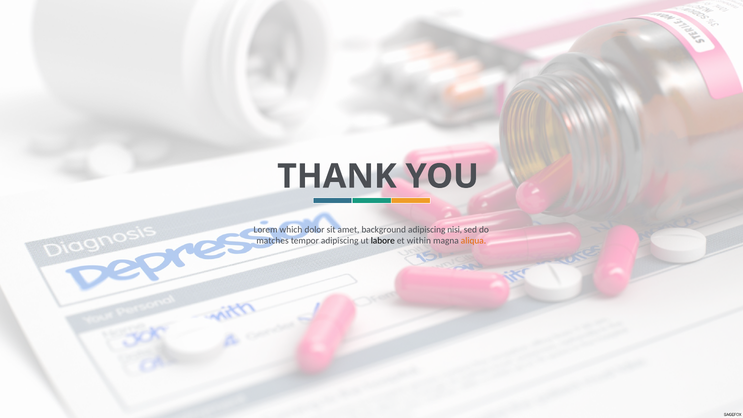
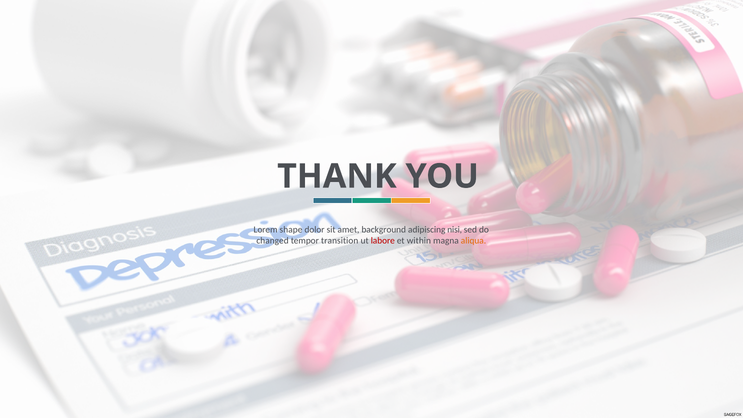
which: which -> shape (291, 229)
matches: matches -> changed (273, 241)
tempor adipiscing: adipiscing -> transition (340, 241)
labore colour: black -> red (383, 241)
